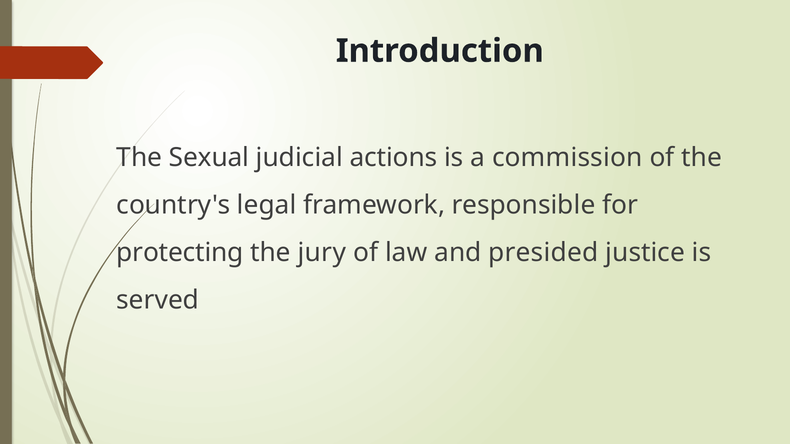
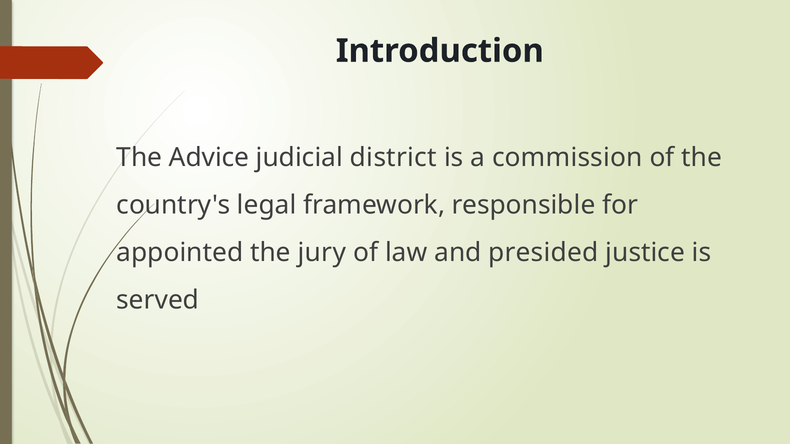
Sexual: Sexual -> Advice (209, 158)
actions: actions -> district (393, 158)
protecting: protecting -> appointed (180, 253)
